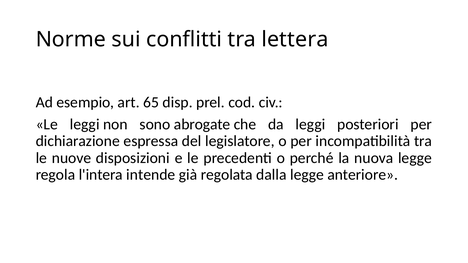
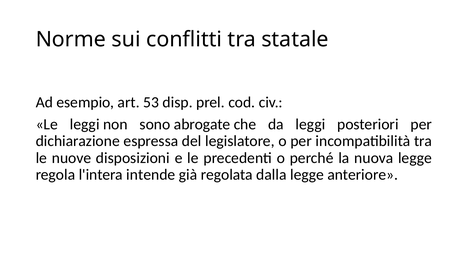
lettera: lettera -> statale (295, 39)
65: 65 -> 53 (151, 103)
